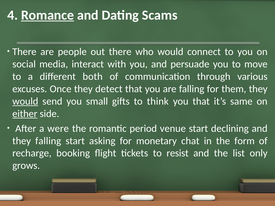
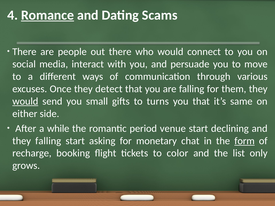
both: both -> ways (93, 77)
think: think -> turns (158, 101)
either underline: present -> none (25, 114)
were: were -> while (58, 129)
form underline: none -> present (245, 141)
resist: resist -> color (177, 153)
